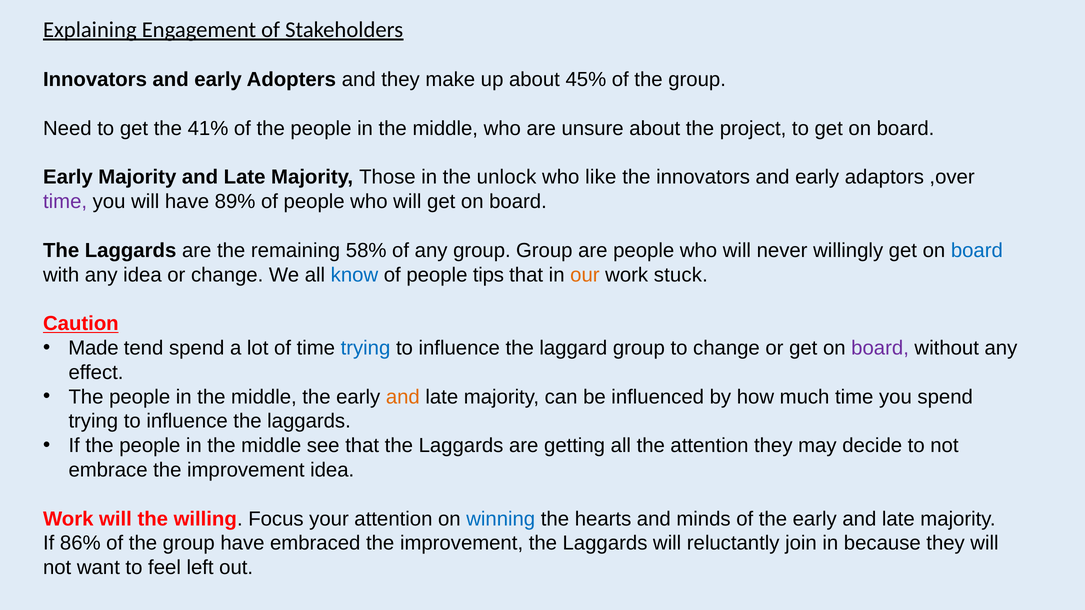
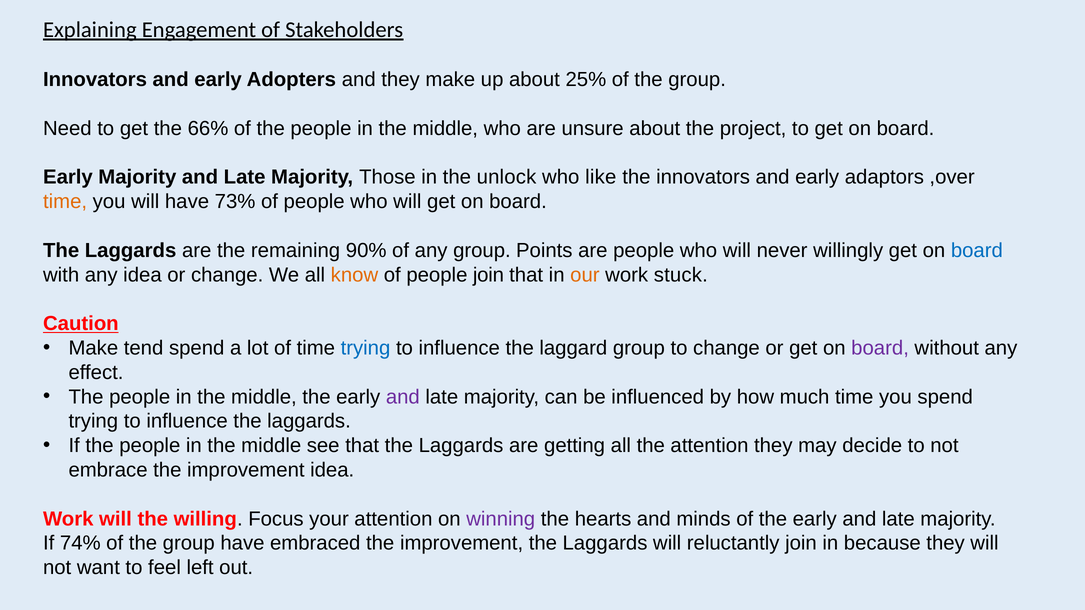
45%: 45% -> 25% (586, 80)
41%: 41% -> 66% (208, 128)
time colour: purple -> orange (65, 202)
89%: 89% -> 73% (235, 202)
58%: 58% -> 90% (366, 251)
group Group: Group -> Points (544, 251)
know colour: blue -> orange (354, 275)
people tips: tips -> join (488, 275)
Made: Made -> Make (93, 348)
and colour: orange -> purple (403, 397)
winning colour: blue -> purple (501, 519)
86%: 86% -> 74% (80, 543)
